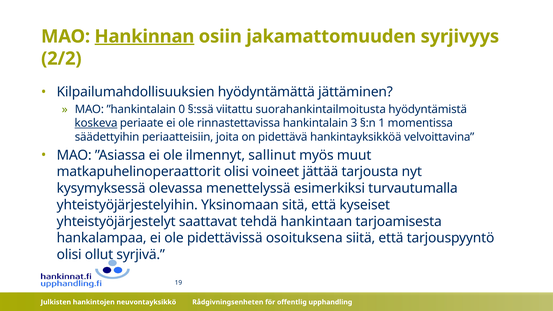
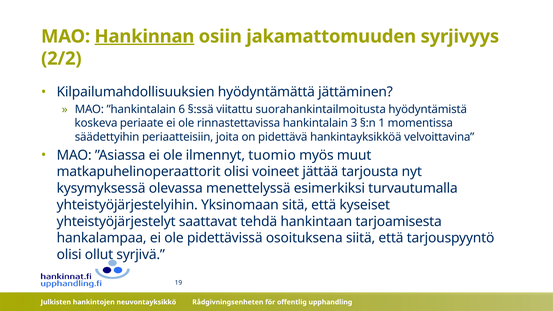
0: 0 -> 6 (182, 109)
koskeva underline: present -> none (96, 123)
sallinut: sallinut -> tuomio (272, 155)
